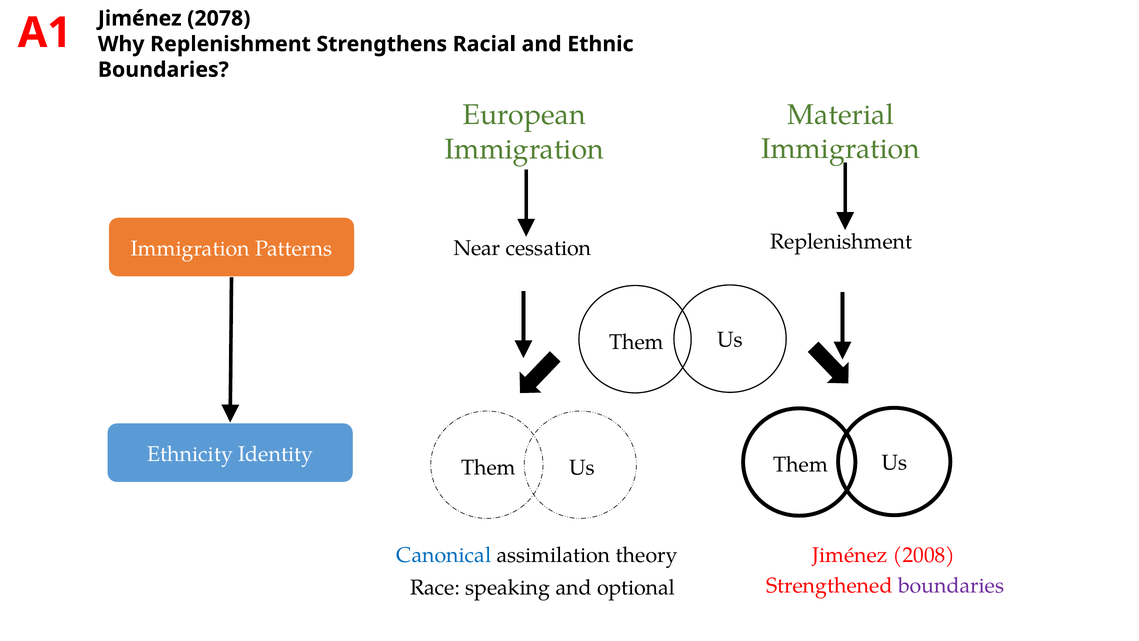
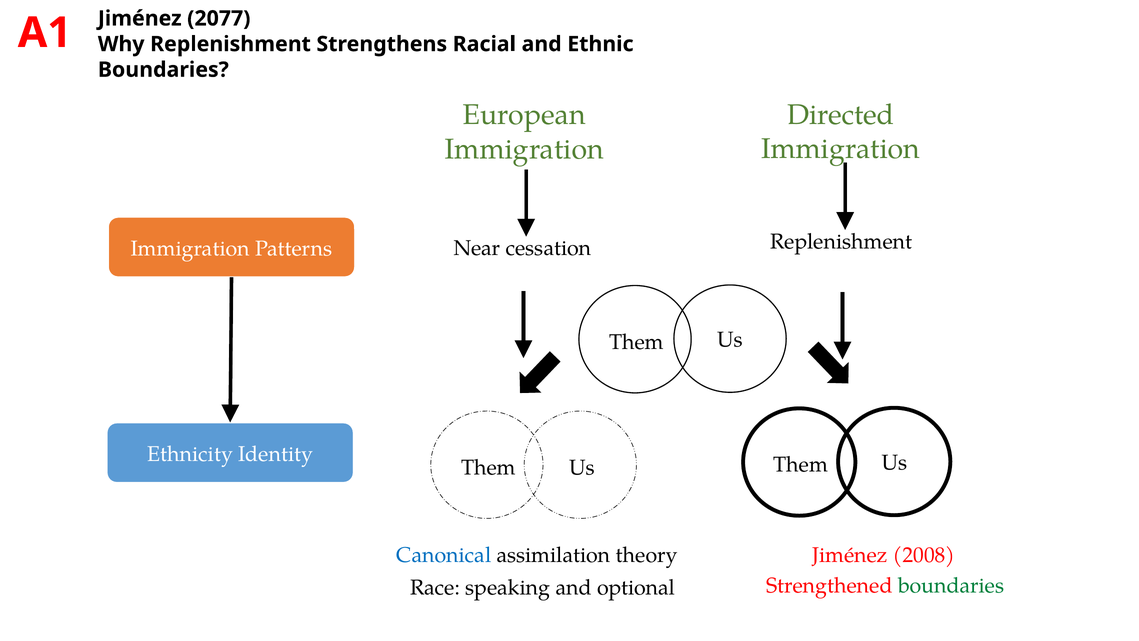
2078: 2078 -> 2077 (219, 18)
Material: Material -> Directed (841, 115)
boundaries colour: purple -> green (951, 586)
